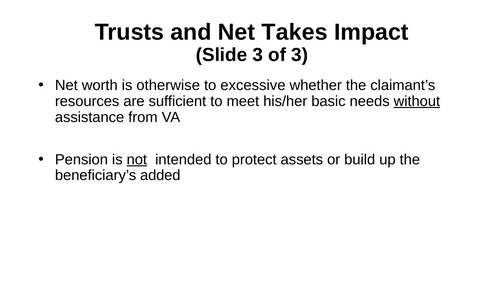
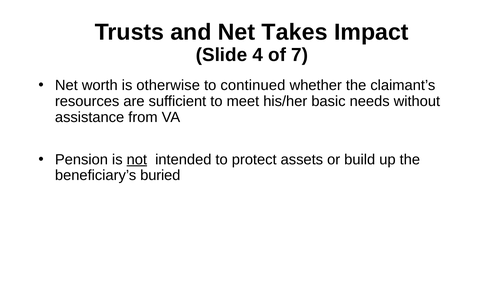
Slide 3: 3 -> 4 (258, 55)
of 3: 3 -> 7 (300, 55)
excessive: excessive -> continued (253, 85)
without underline: present -> none (417, 101)
added: added -> buried (160, 175)
